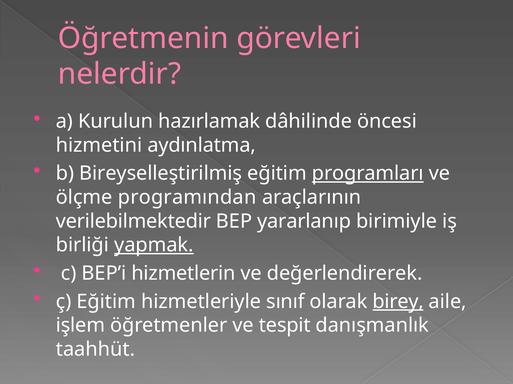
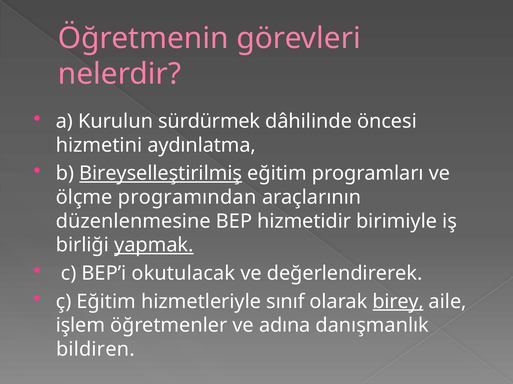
hazırlamak: hazırlamak -> sürdürmek (209, 122)
Bireyselleştirilmiş underline: none -> present (161, 174)
programları underline: present -> none (368, 174)
verilebilmektedir: verilebilmektedir -> düzenlenmesine (133, 222)
yararlanıp: yararlanıp -> hizmetidir (304, 222)
hizmetlerin: hizmetlerin -> okutulacak (183, 274)
tespit: tespit -> adına (285, 326)
taahhüt: taahhüt -> bildiren (95, 350)
